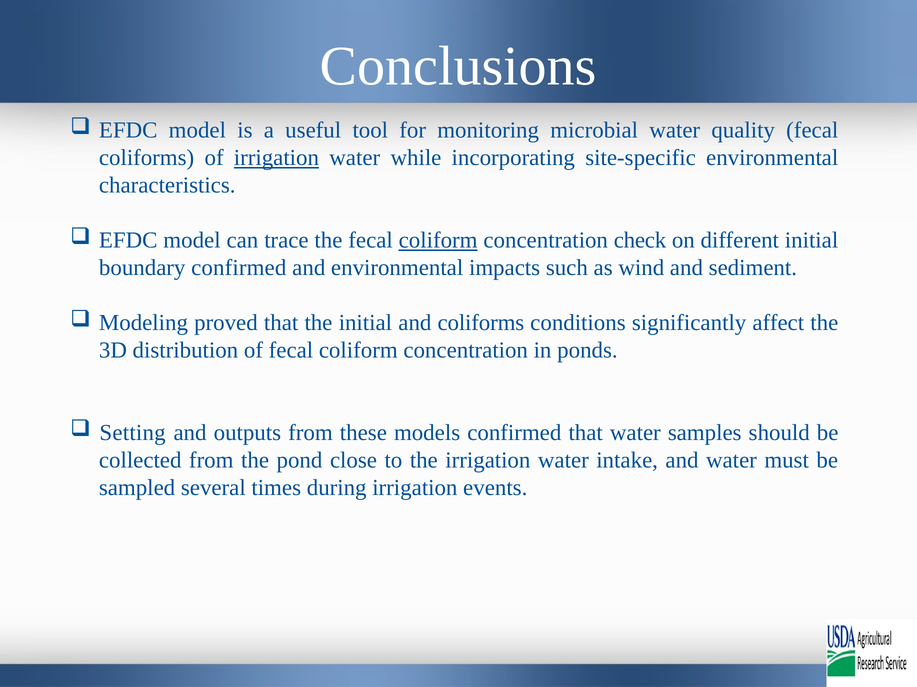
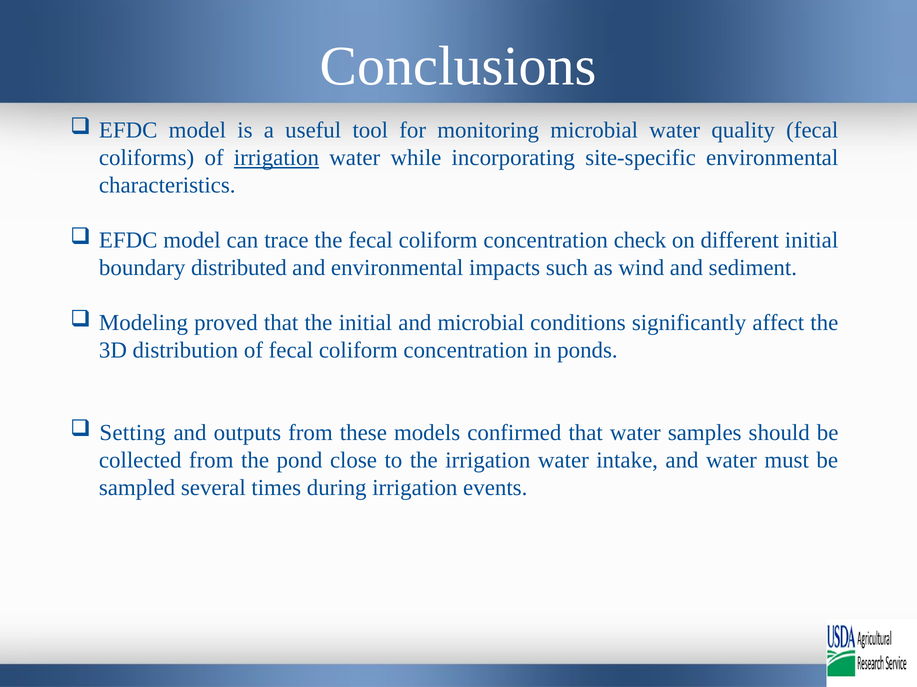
coliform underline: present -> none (438, 241)
boundary confirmed: confirmed -> distributed (239, 268)
and coliforms: coliforms -> microbial (481, 323)
